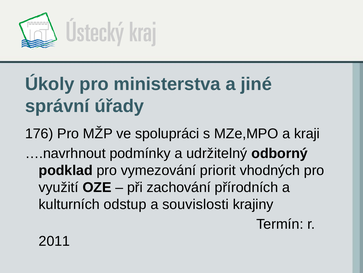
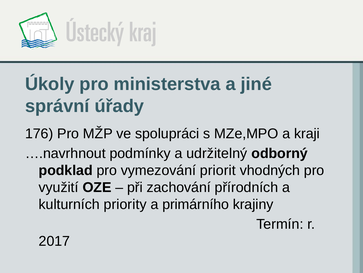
odstup: odstup -> priority (125, 204)
souvislosti: souvislosti -> primárního (196, 204)
2011: 2011 -> 2017 (54, 241)
